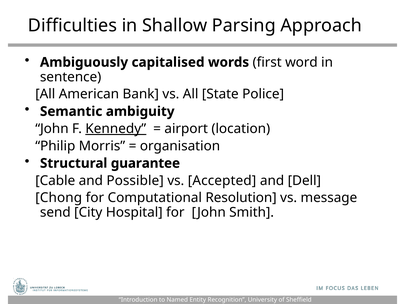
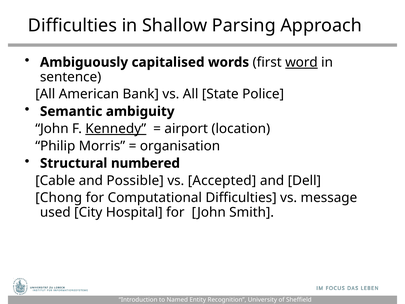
word underline: none -> present (301, 62)
guarantee: guarantee -> numbered (145, 163)
Computational Resolution: Resolution -> Difficulties (241, 198)
send: send -> used (55, 212)
